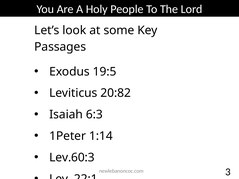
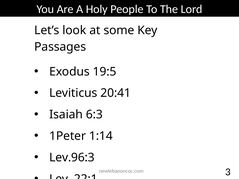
20:82: 20:82 -> 20:41 (116, 93)
Lev.60:3: Lev.60:3 -> Lev.96:3 (72, 158)
